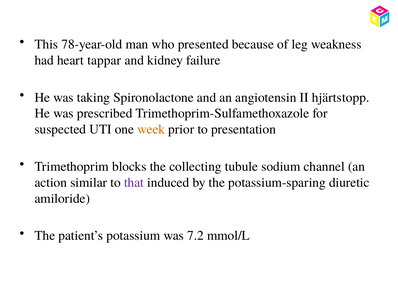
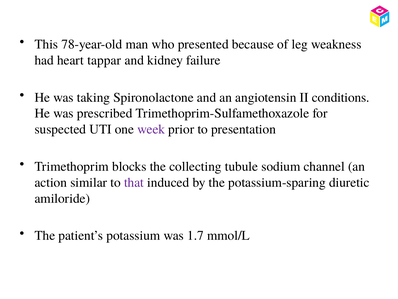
hjärtstopp: hjärtstopp -> conditions (341, 97)
week colour: orange -> purple (151, 129)
7.2: 7.2 -> 1.7 (195, 235)
